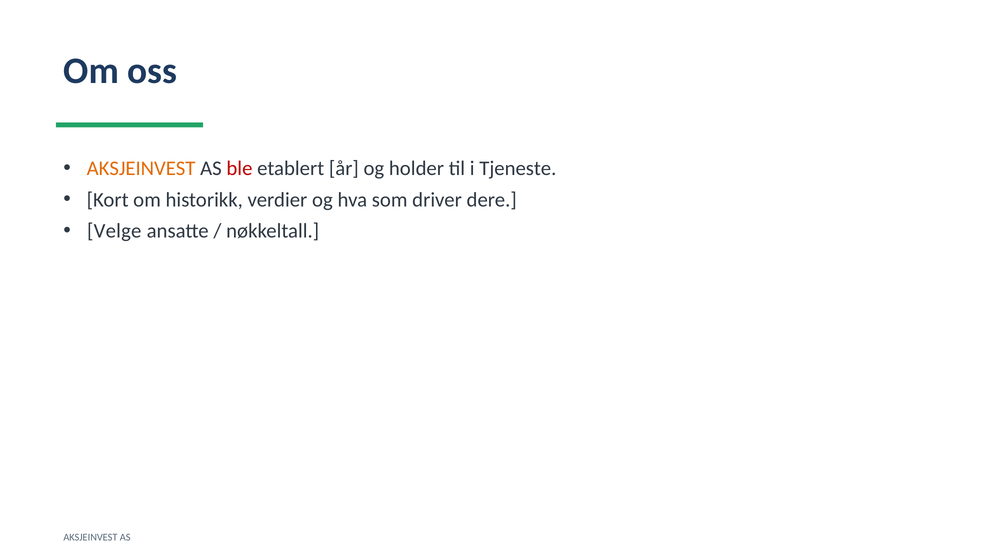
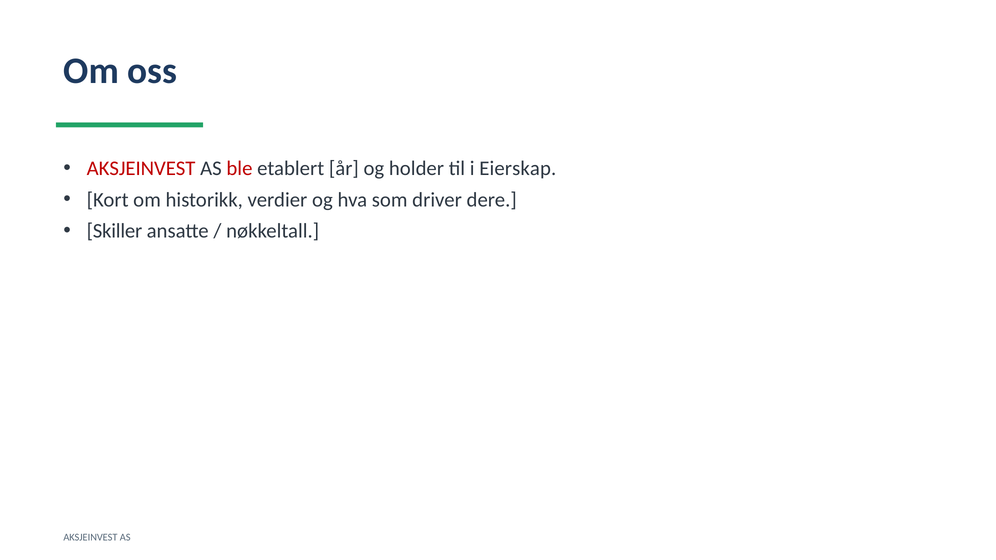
AKSJEINVEST colour: orange -> red (141, 169)
Tjeneste: Tjeneste -> Eierskap (518, 169)
Velge: Velge -> Skiller (114, 231)
